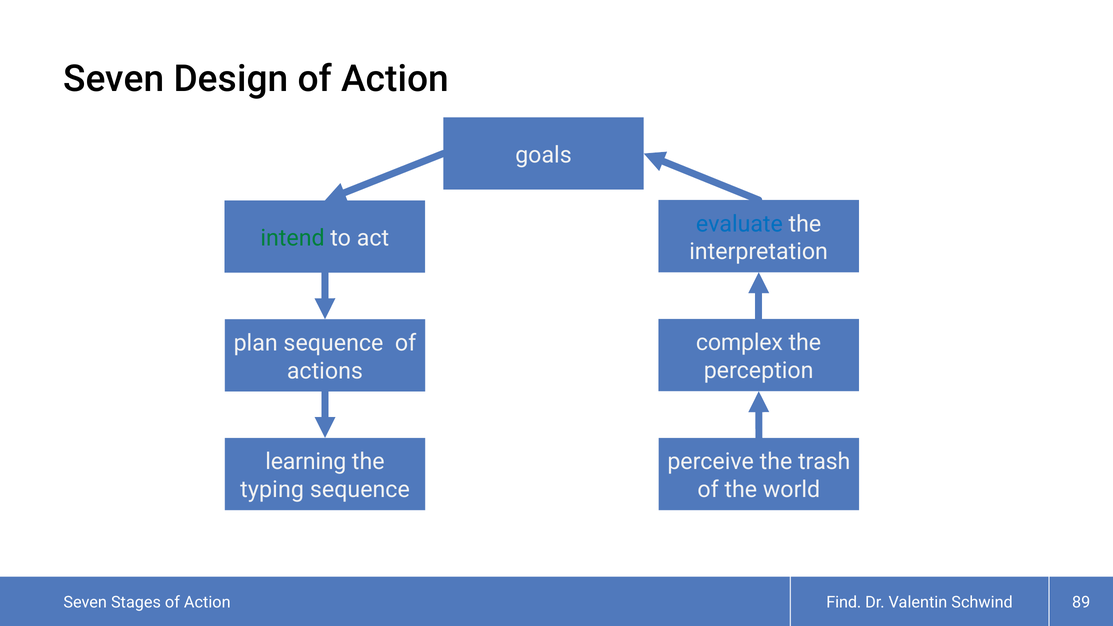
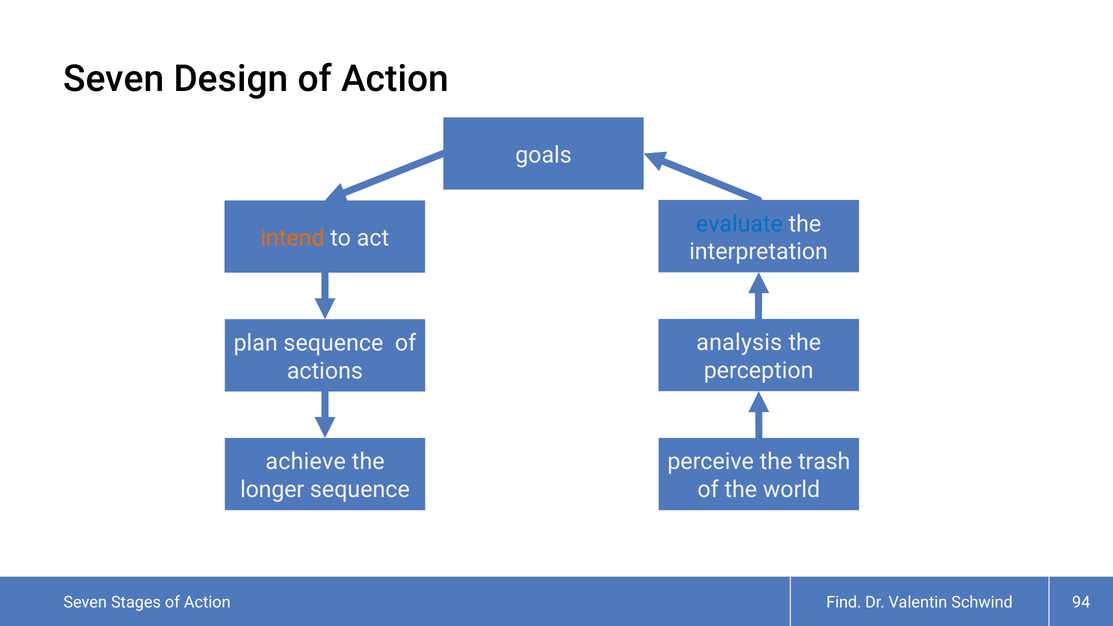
intend colour: green -> orange (293, 238)
complex: complex -> analysis (739, 343)
learning: learning -> achieve (306, 462)
typing: typing -> longer (272, 490)
89: 89 -> 94 (1081, 603)
